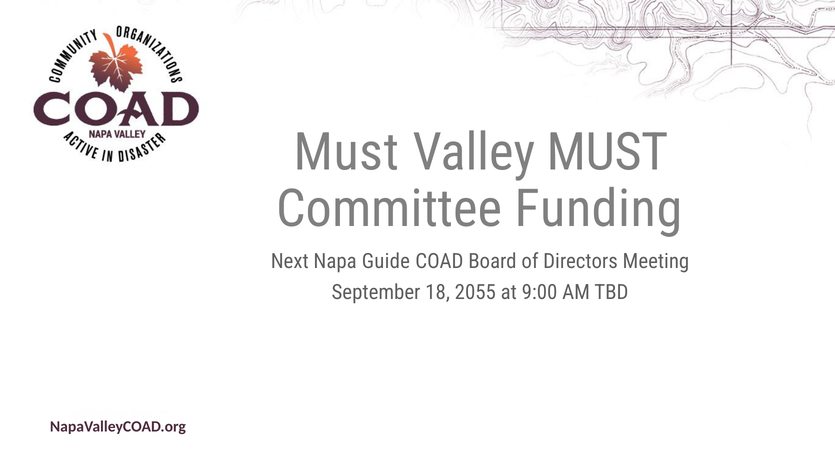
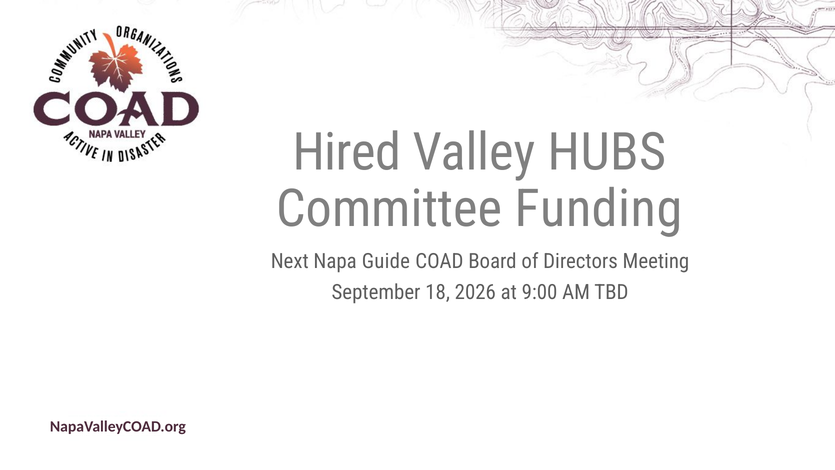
Must: Must -> Hired (347, 152)
Valley MUST: MUST -> HUBS (607, 152)
2055: 2055 -> 2026 (475, 292)
